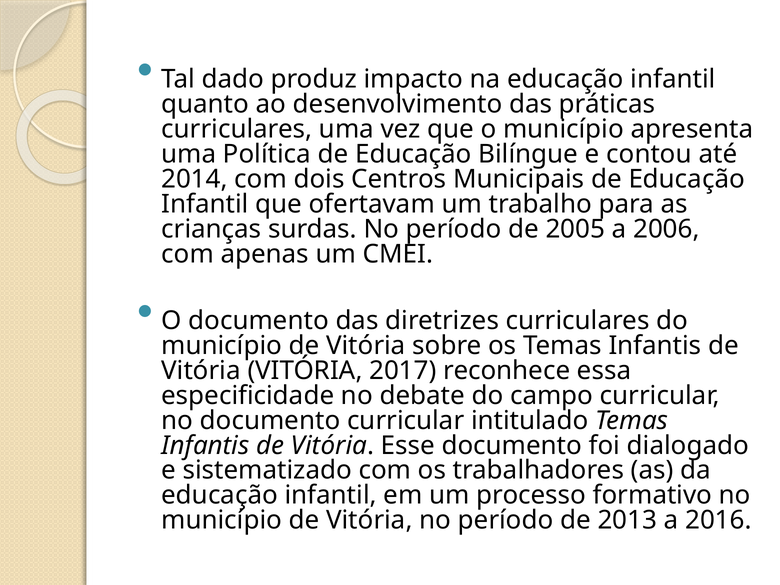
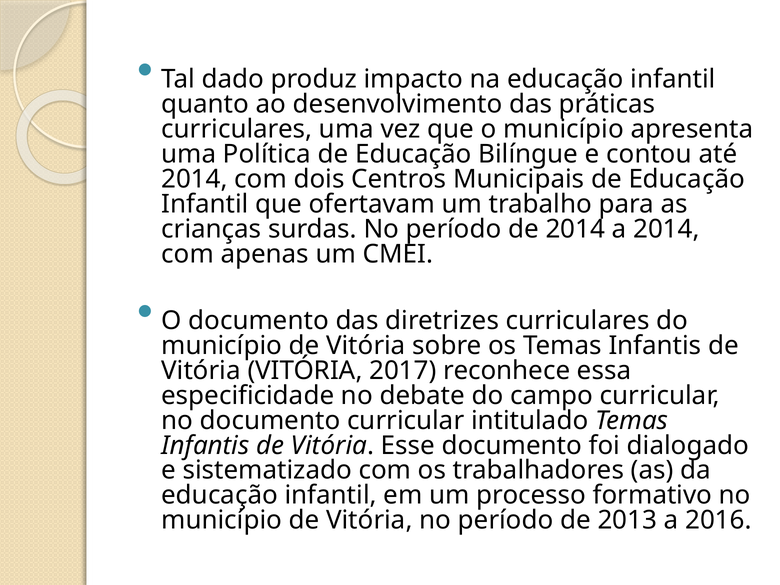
de 2005: 2005 -> 2014 (575, 229)
a 2006: 2006 -> 2014 (666, 229)
